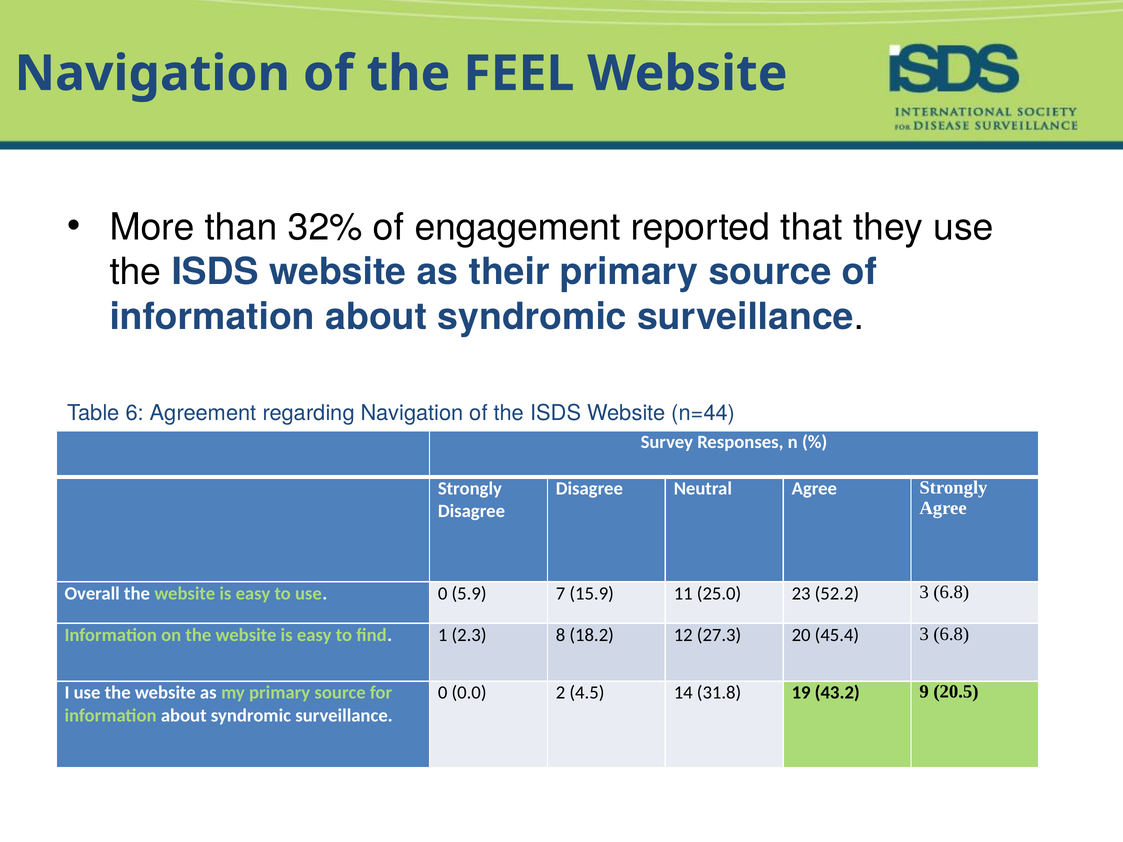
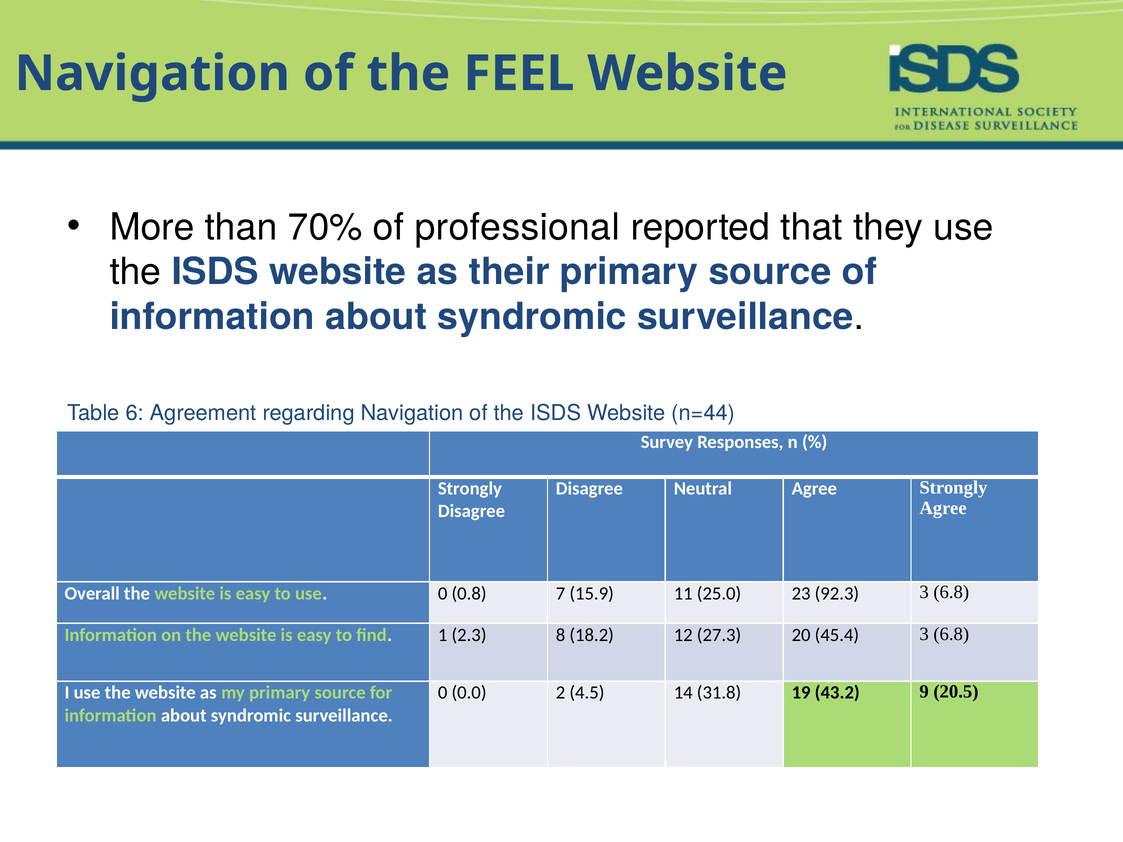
32%: 32% -> 70% (325, 227)
engagement: engagement -> professional (517, 227)
5.9: 5.9 -> 0.8 (469, 594)
52.2: 52.2 -> 92.3 (837, 594)
